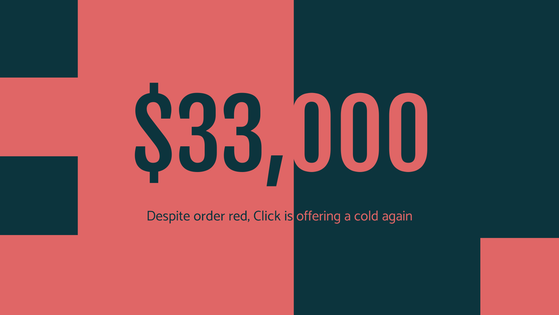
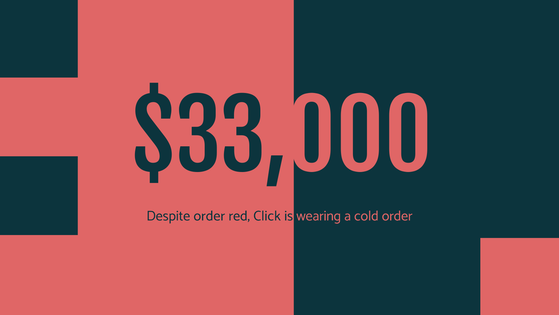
offering: offering -> wearing (319, 215)
cold again: again -> order (397, 215)
